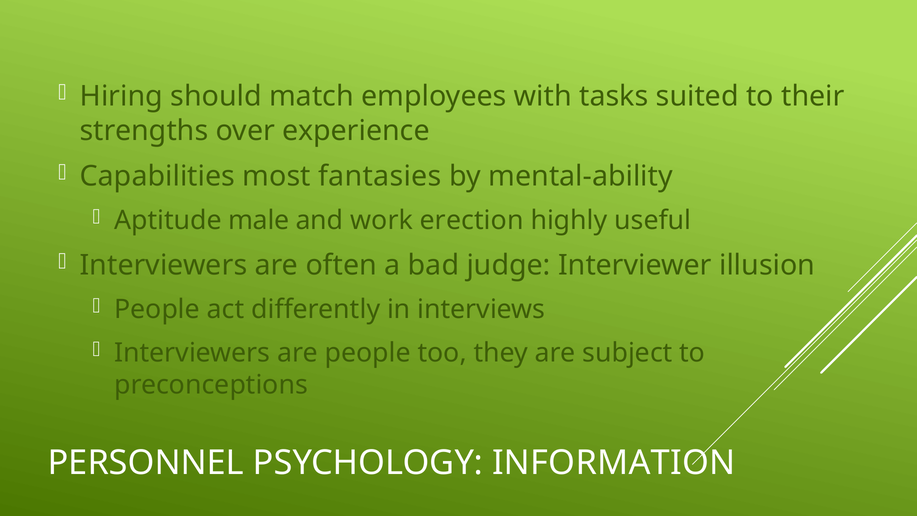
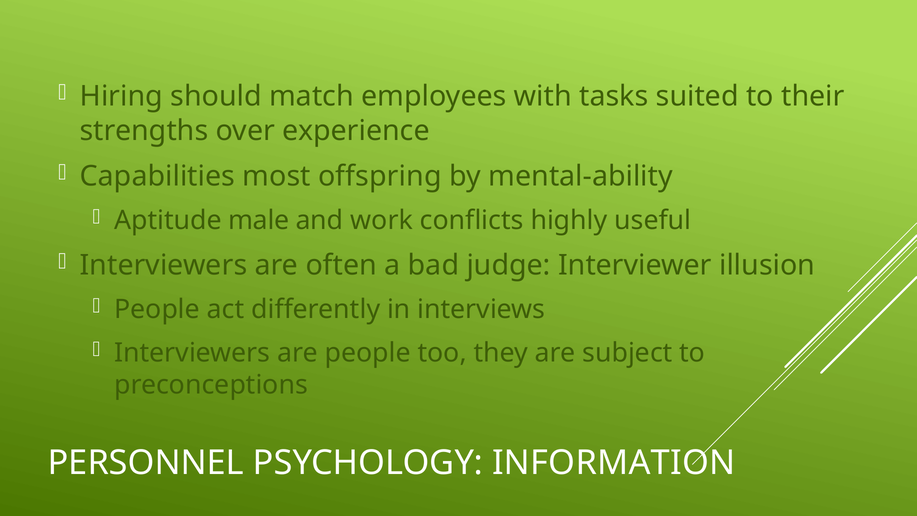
fantasies: fantasies -> offspring (380, 176)
erection: erection -> conflicts (472, 221)
